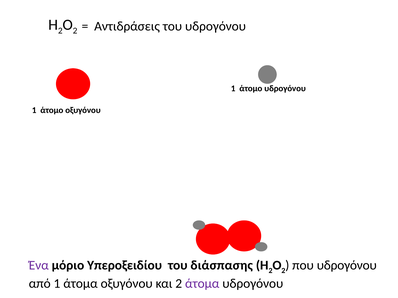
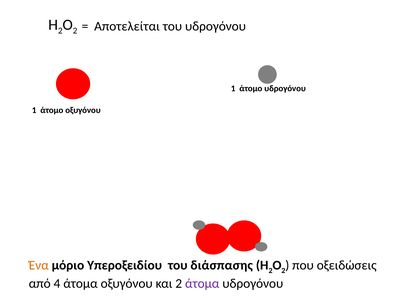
Αντιδράσεις: Αντιδράσεις -> Αποτελείται (127, 26)
Ένα colour: purple -> orange (39, 266)
που υδρογόνου: υδρογόνου -> οξειδώσεις (347, 266)
από 1: 1 -> 4 (57, 284)
